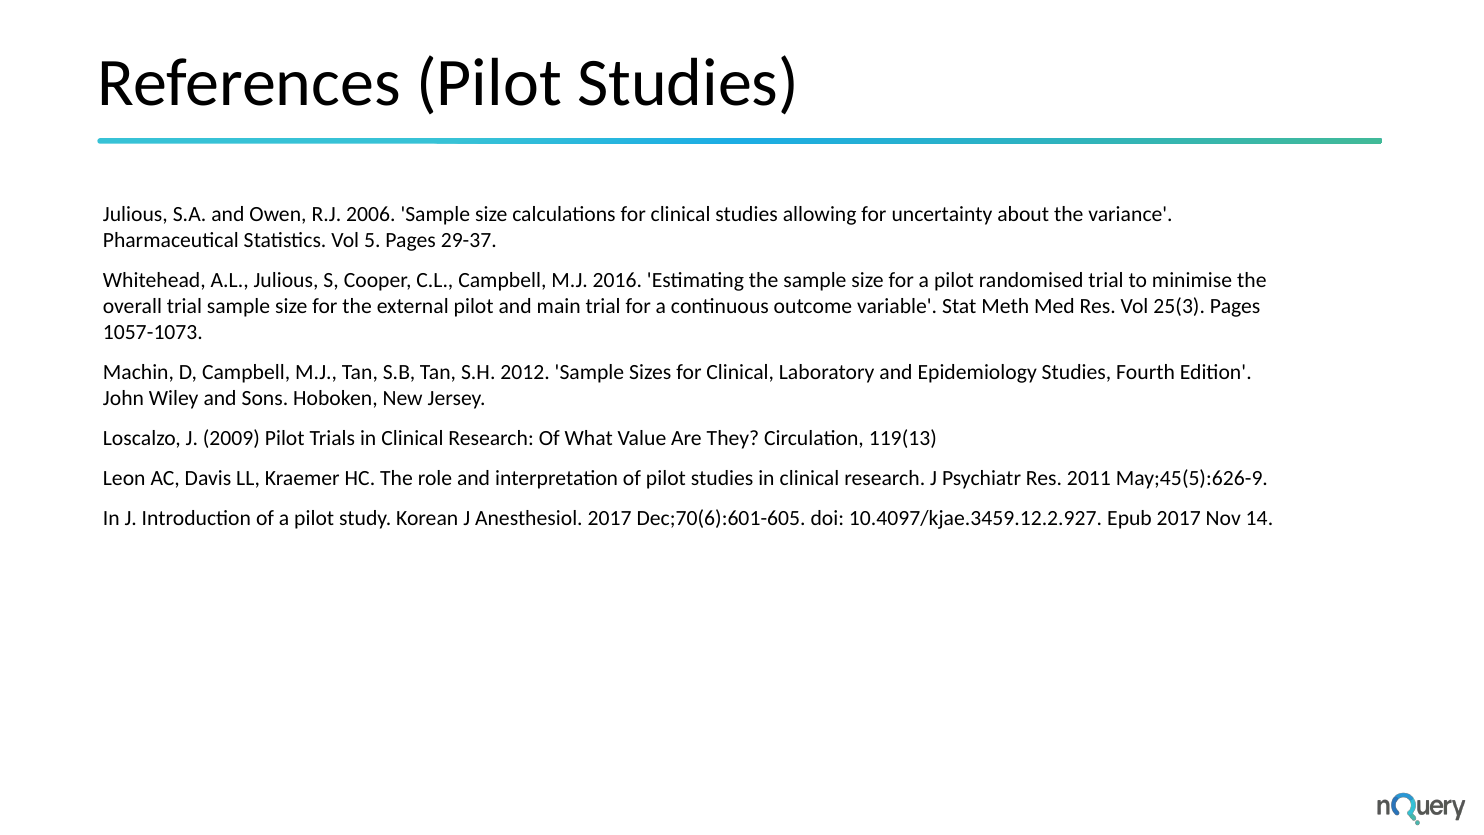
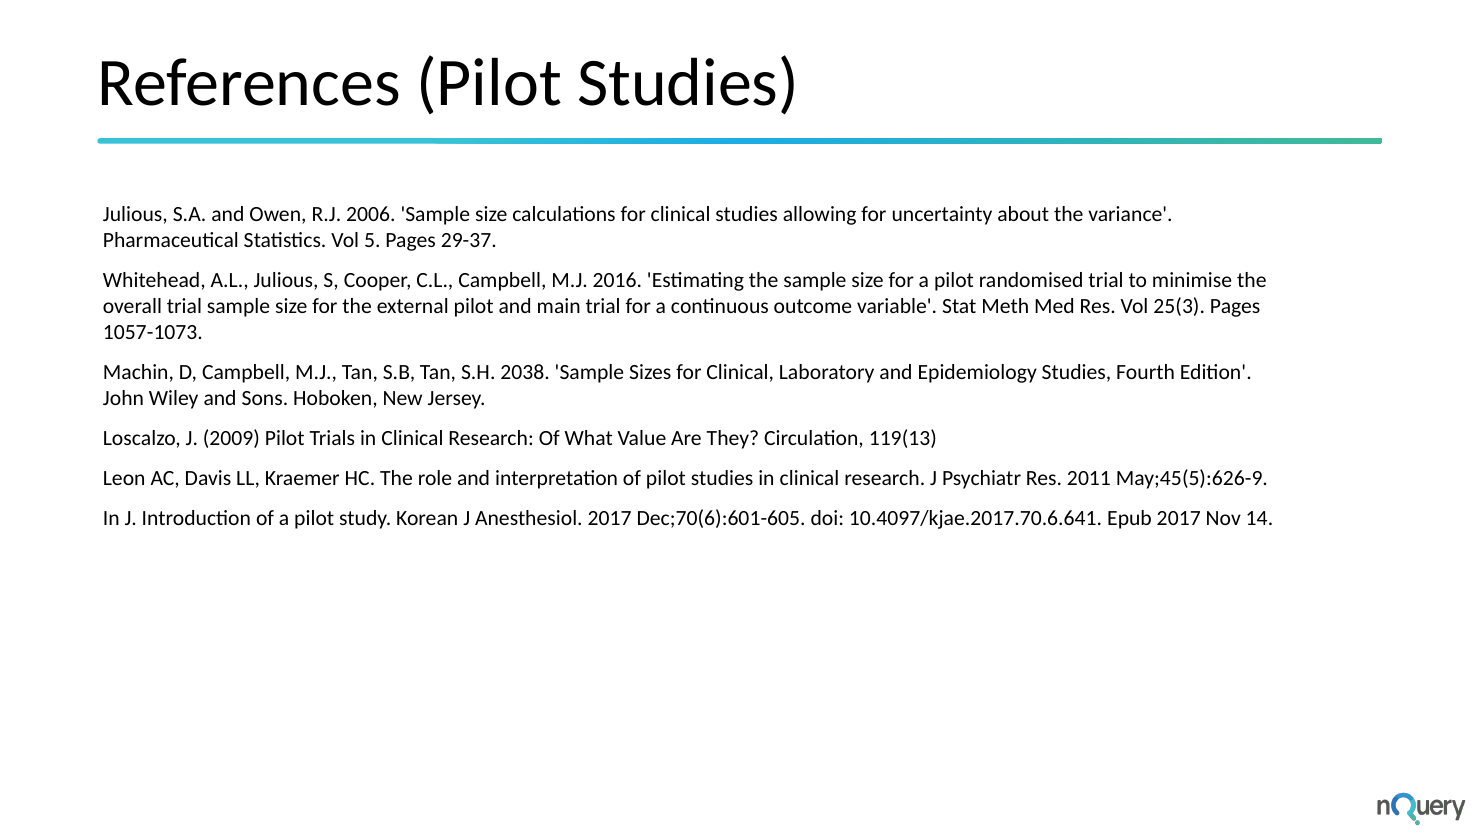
2012: 2012 -> 2038 (525, 372)
10.4097/kjae.3459.12.2.927: 10.4097/kjae.3459.12.2.927 -> 10.4097/kjae.2017.70.6.641 (976, 518)
